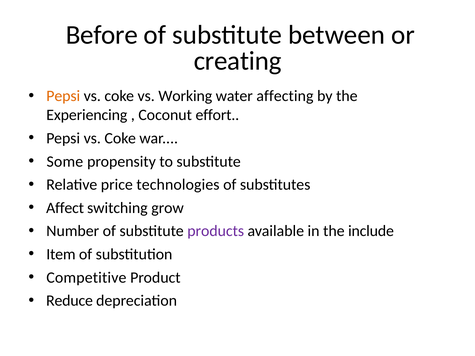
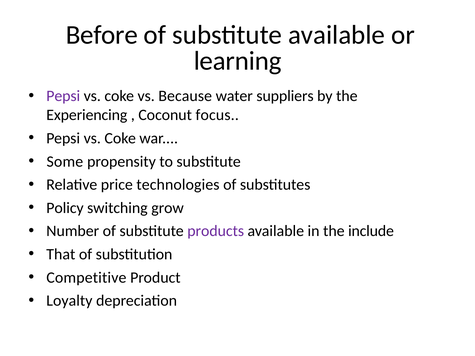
substitute between: between -> available (337, 35)
creating: creating -> learning (238, 61)
Pepsi colour: orange -> purple (63, 96)
Working: Working -> Because (185, 96)
affecting: affecting -> suppliers (285, 96)
effort: effort -> focus (217, 115)
Affect: Affect -> Policy (65, 208)
Item: Item -> That (61, 254)
Reduce: Reduce -> Loyalty (69, 301)
